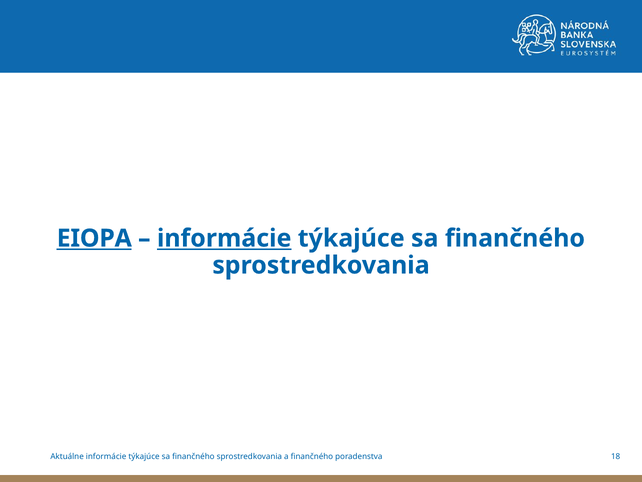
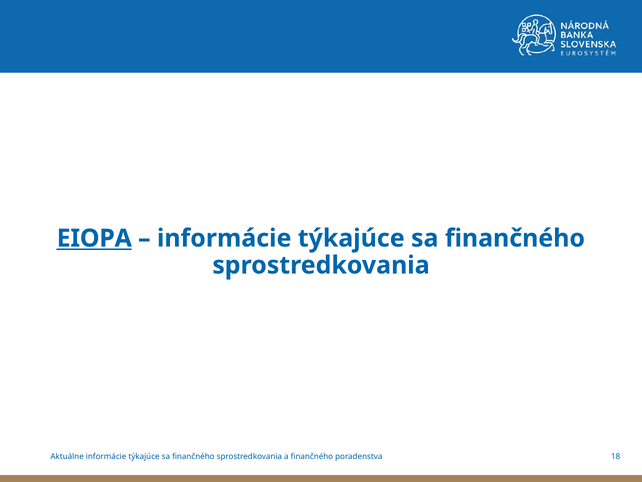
informácie underline: present -> none (224, 238)
